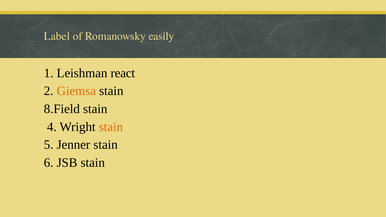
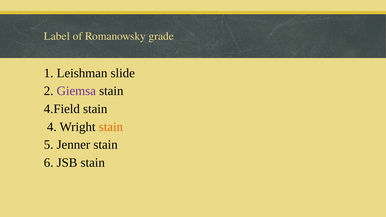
easily: easily -> grade (161, 36)
react: react -> slide (123, 73)
Giemsa colour: orange -> purple (76, 91)
8.Field: 8.Field -> 4.Field (62, 109)
